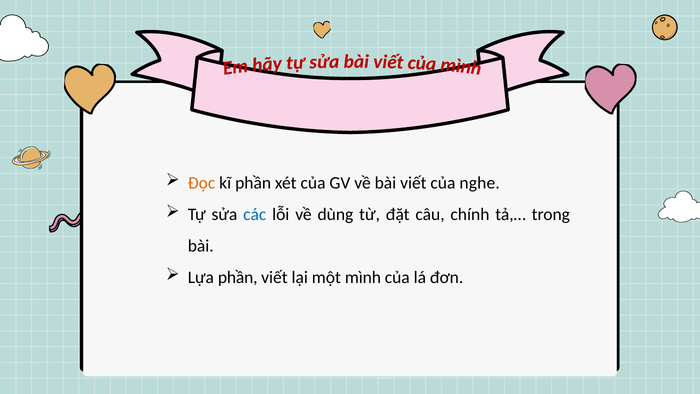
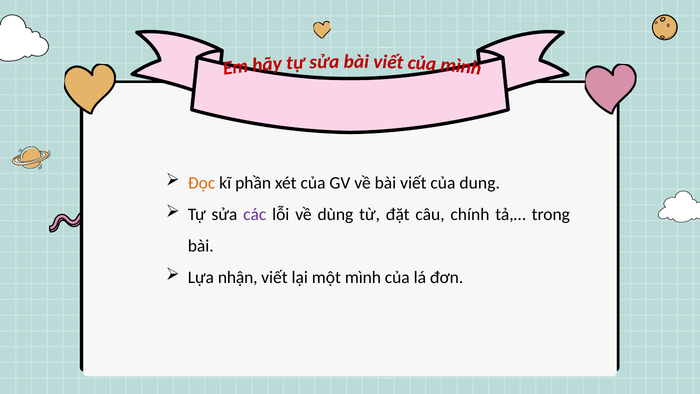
nghe: nghe -> dung (480, 183)
các colour: blue -> purple (255, 214)
Lựa phần: phần -> nhận (238, 277)
